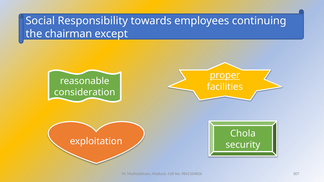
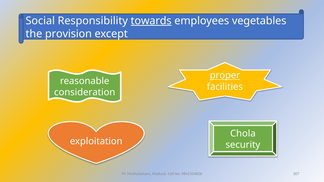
towards underline: none -> present (151, 21)
continuing: continuing -> vegetables (259, 21)
chairman: chairman -> provision (68, 34)
